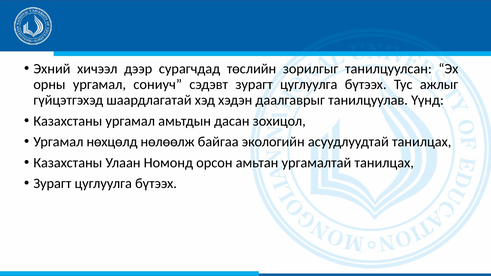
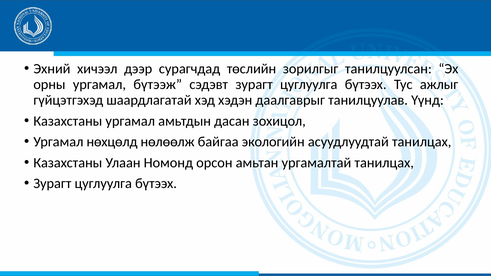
сониуч: сониуч -> бүтээж (158, 85)
